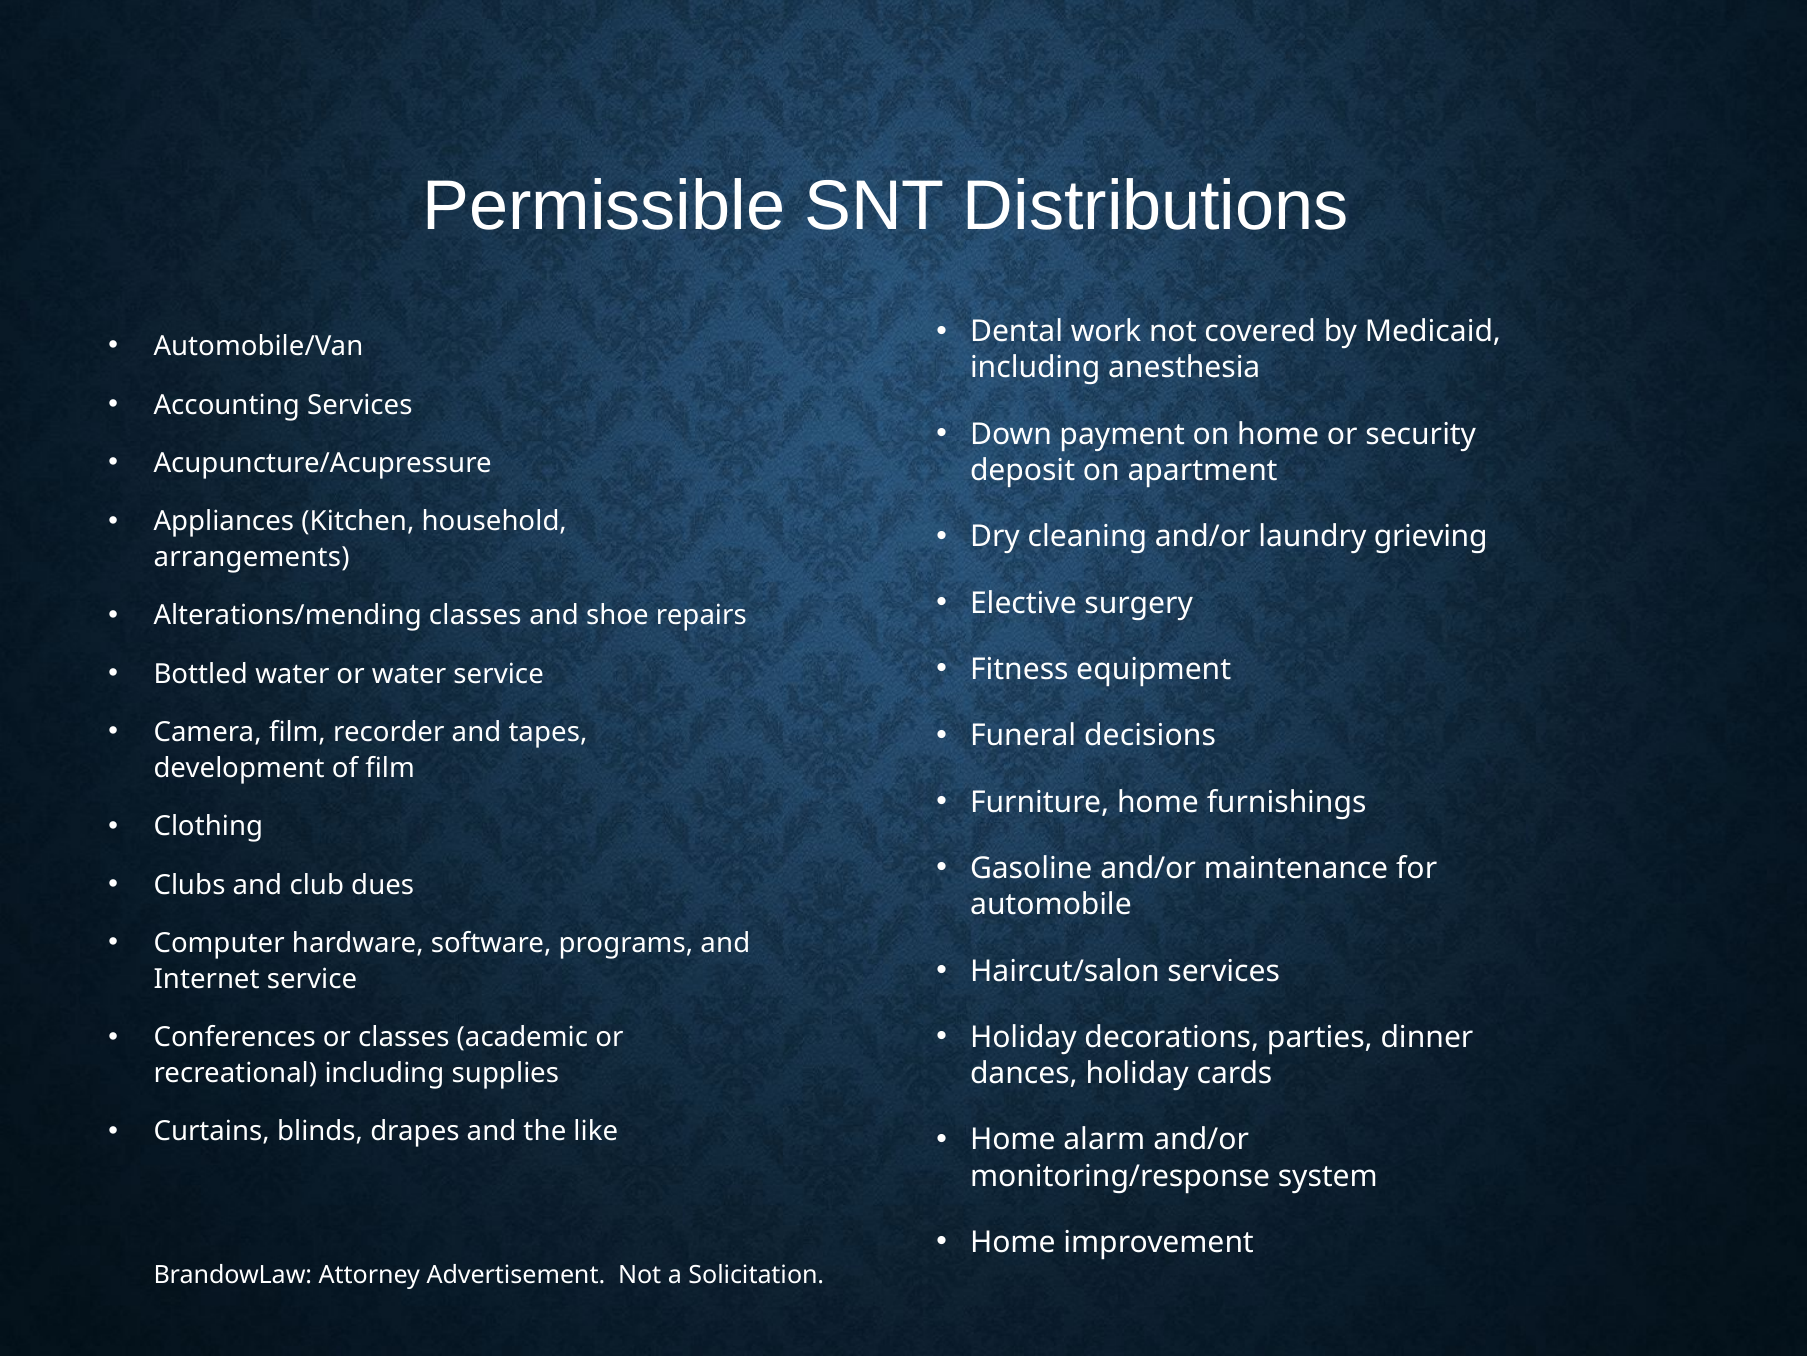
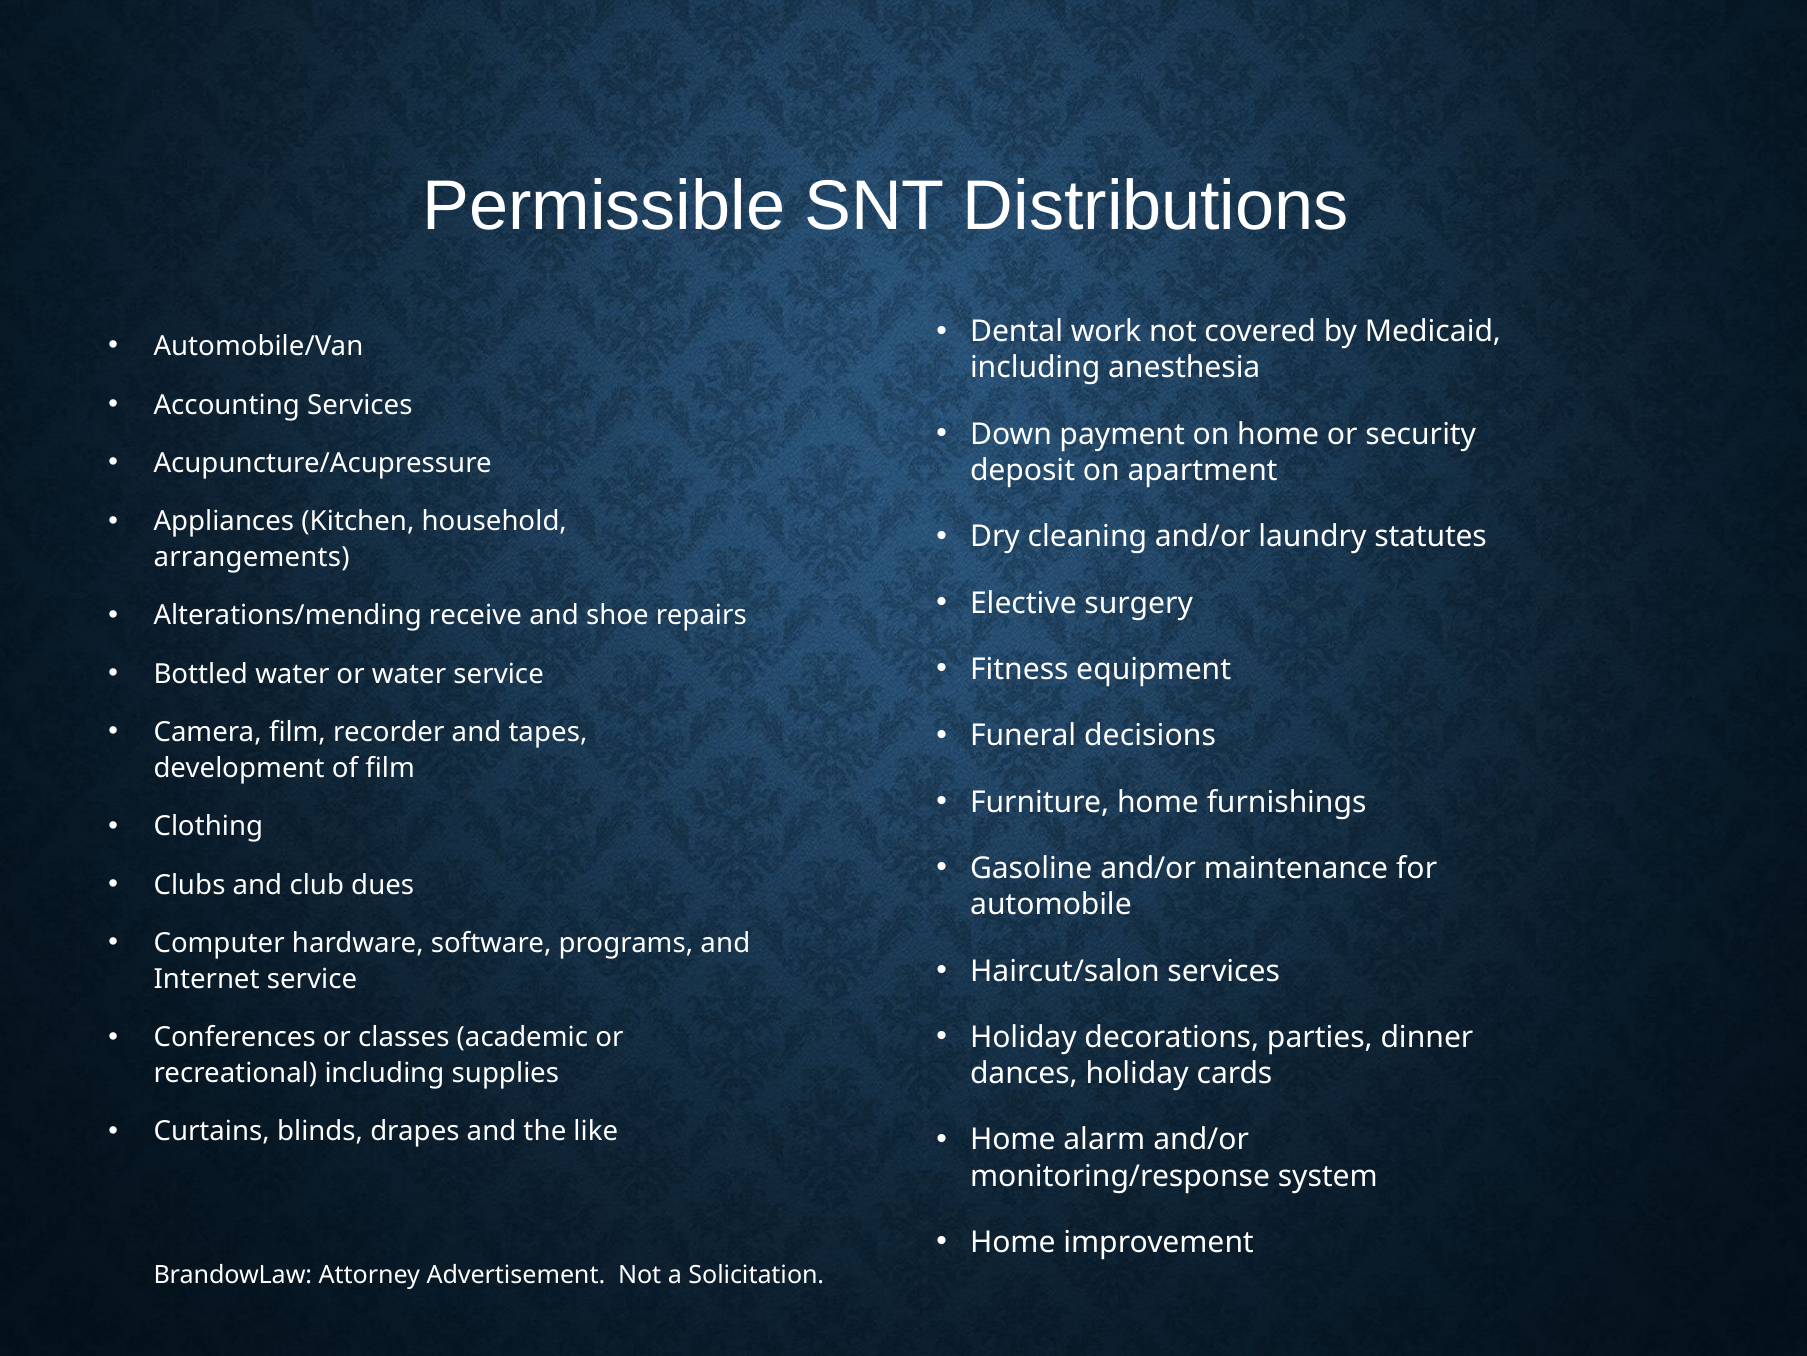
grieving: grieving -> statutes (1431, 537)
Alterations/mending classes: classes -> receive (475, 616)
